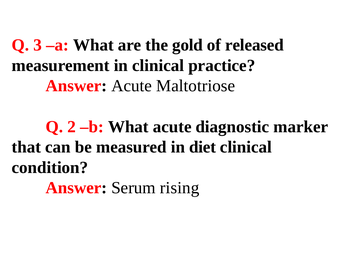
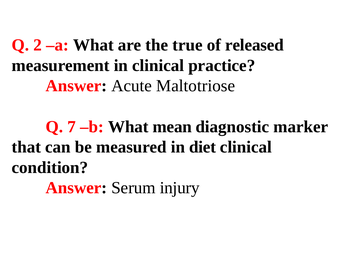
3: 3 -> 2 (38, 45)
gold: gold -> true (187, 45)
2: 2 -> 7 (72, 127)
What acute: acute -> mean (172, 127)
rising: rising -> injury (180, 188)
